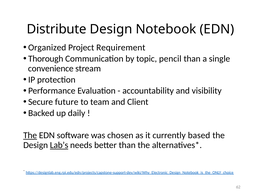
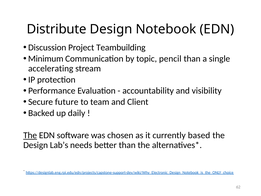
Organized: Organized -> Discussion (47, 47)
Requirement: Requirement -> Teambuilding (121, 47)
Thorough: Thorough -> Minimum (46, 59)
convenience: convenience -> accelerating (51, 68)
Lab’s underline: present -> none (59, 145)
